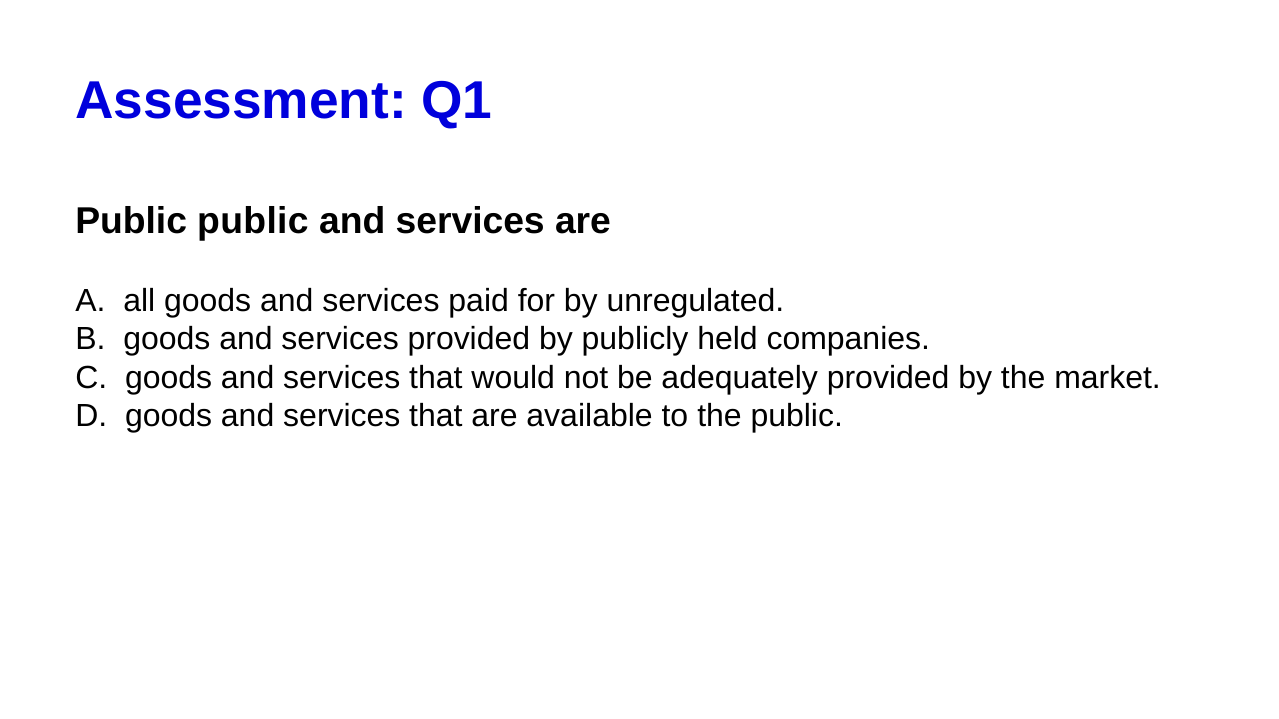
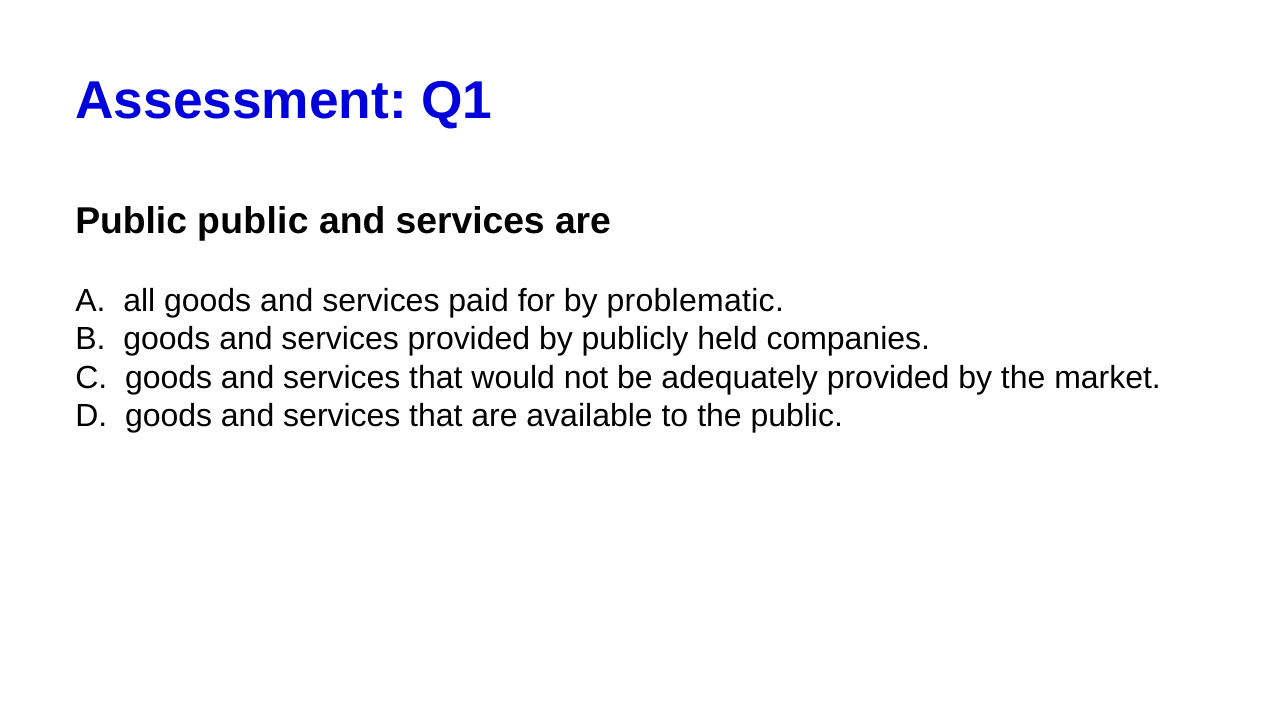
unregulated: unregulated -> problematic (695, 301)
